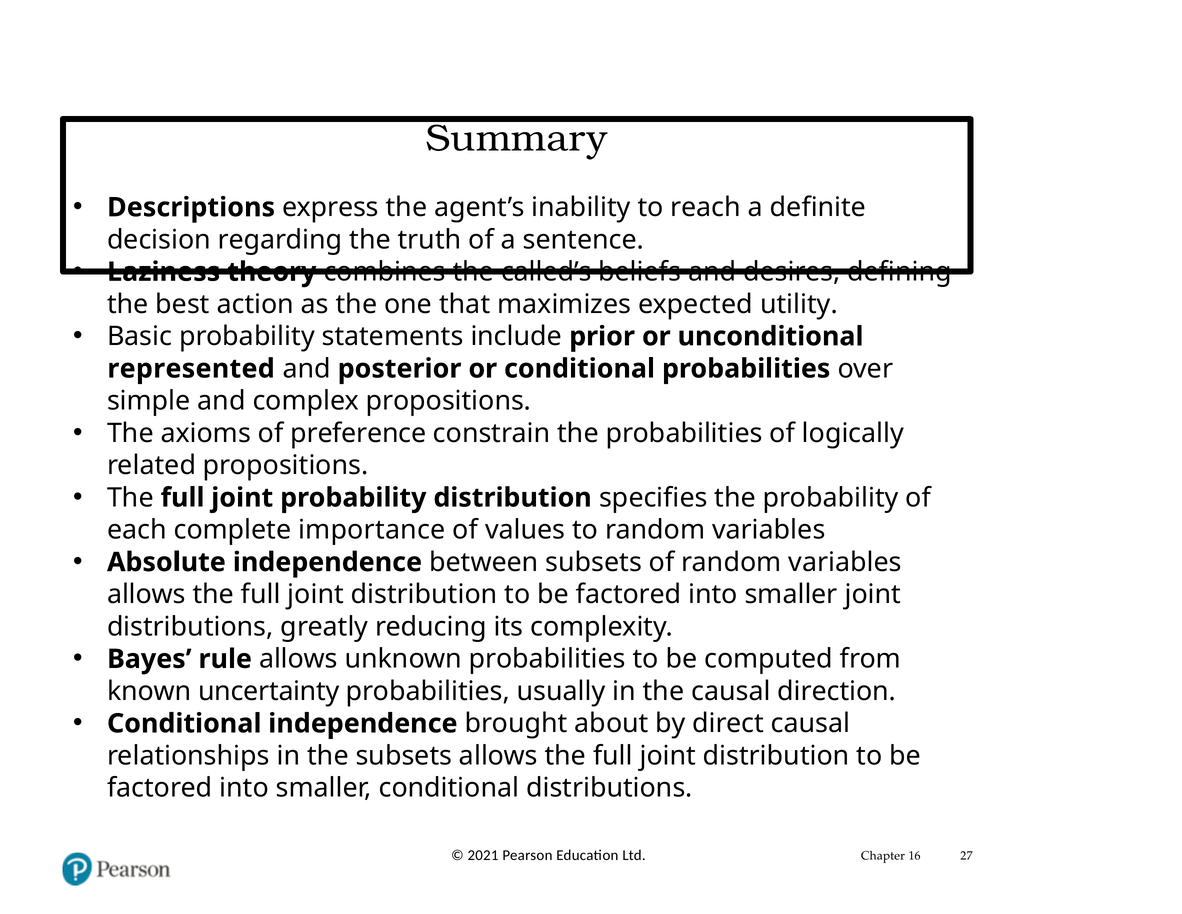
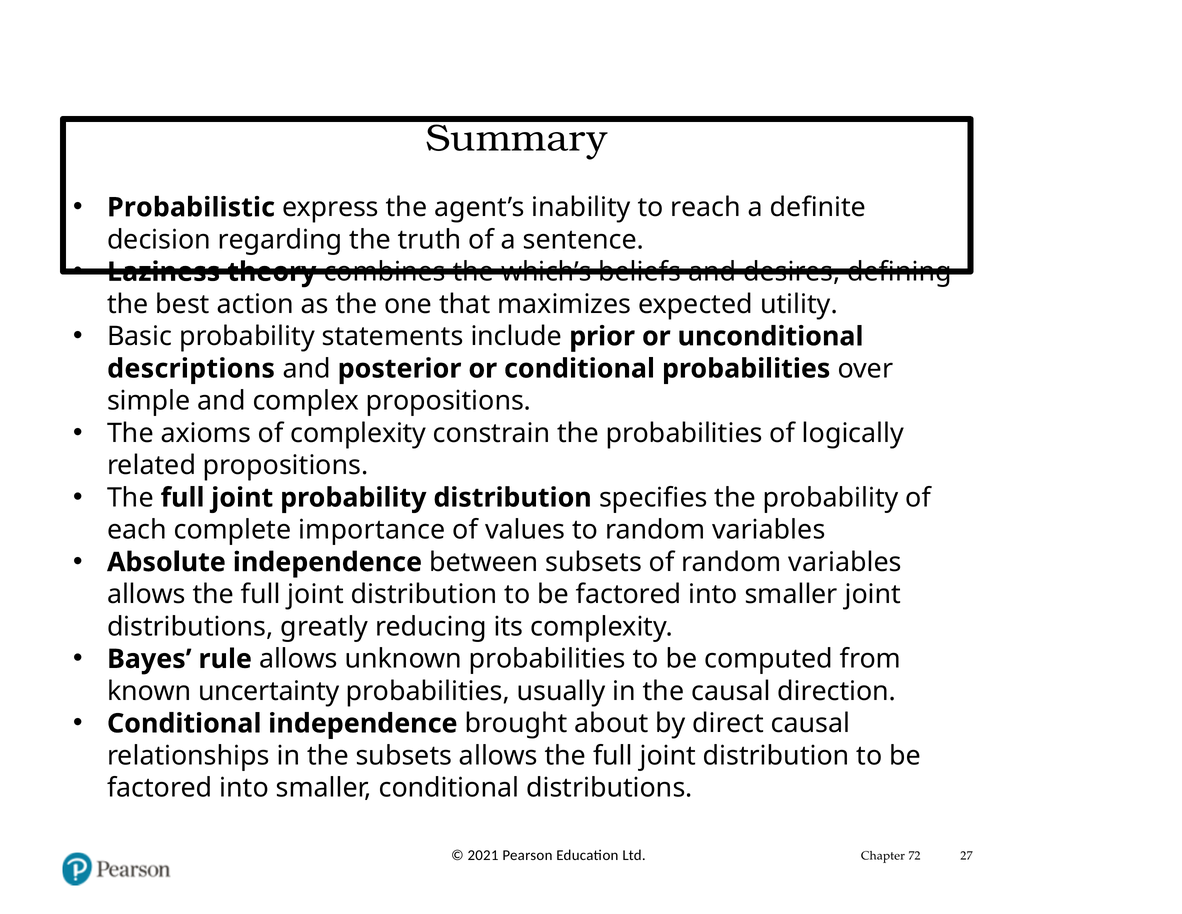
Descriptions: Descriptions -> Probabilistic (191, 207)
called’s: called’s -> which’s (546, 272)
represented: represented -> descriptions (191, 368)
of preference: preference -> complexity (358, 433)
16: 16 -> 72 (915, 855)
